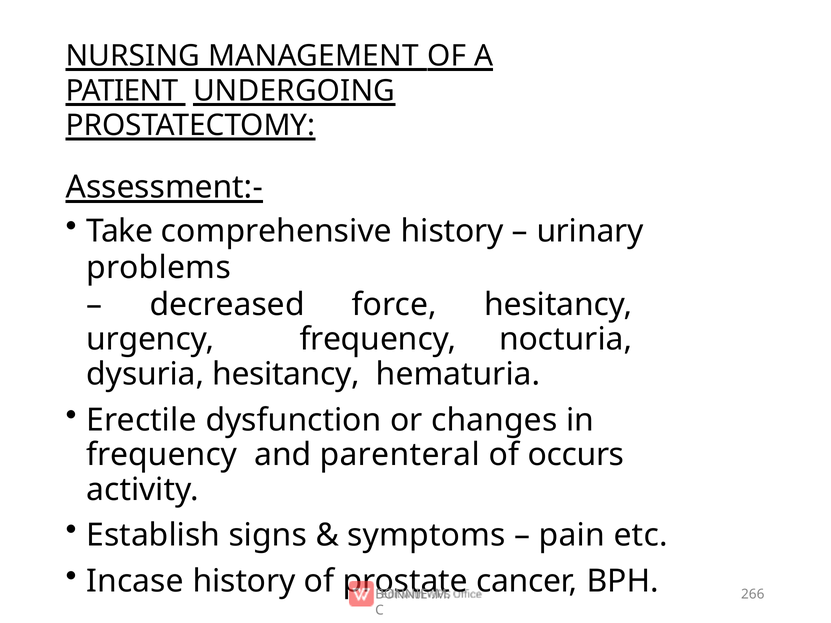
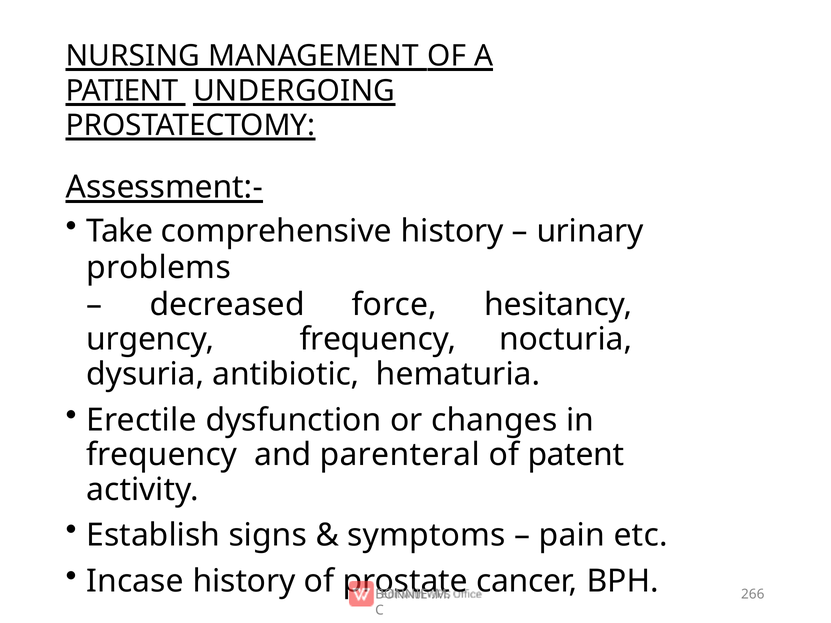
dysuria hesitancy: hesitancy -> antibiotic (286, 374)
occurs: occurs -> patent (576, 455)
